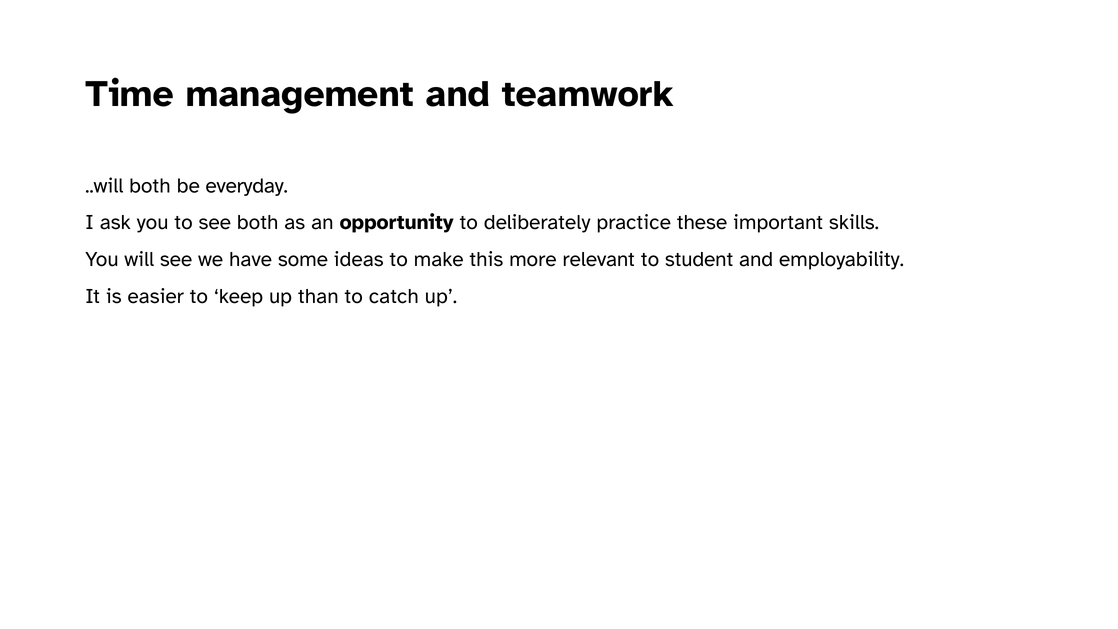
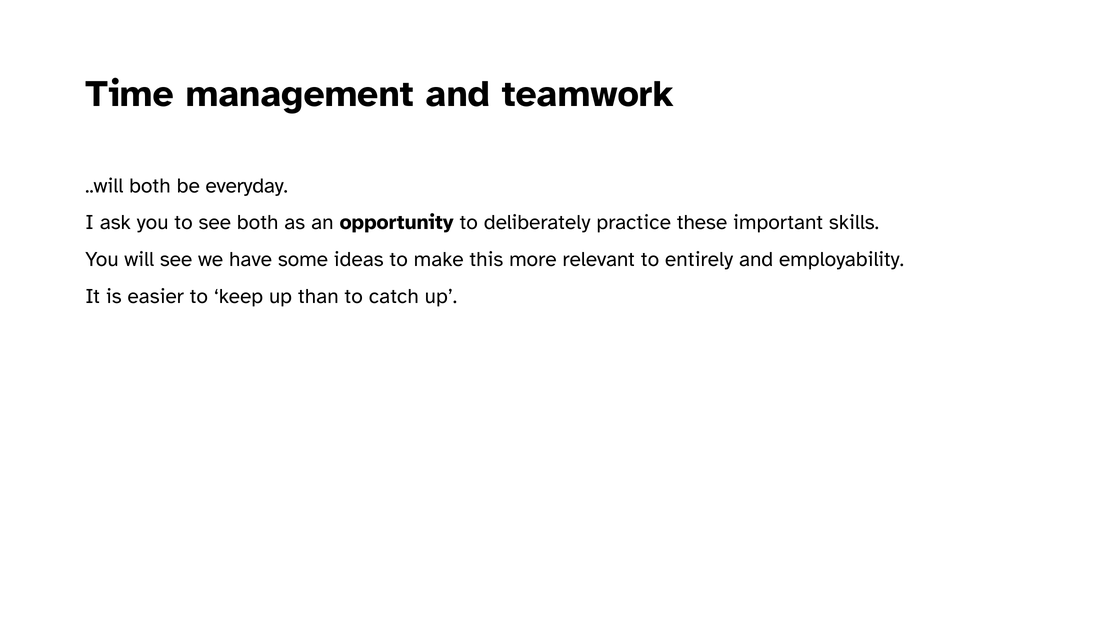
student: student -> entirely (699, 259)
